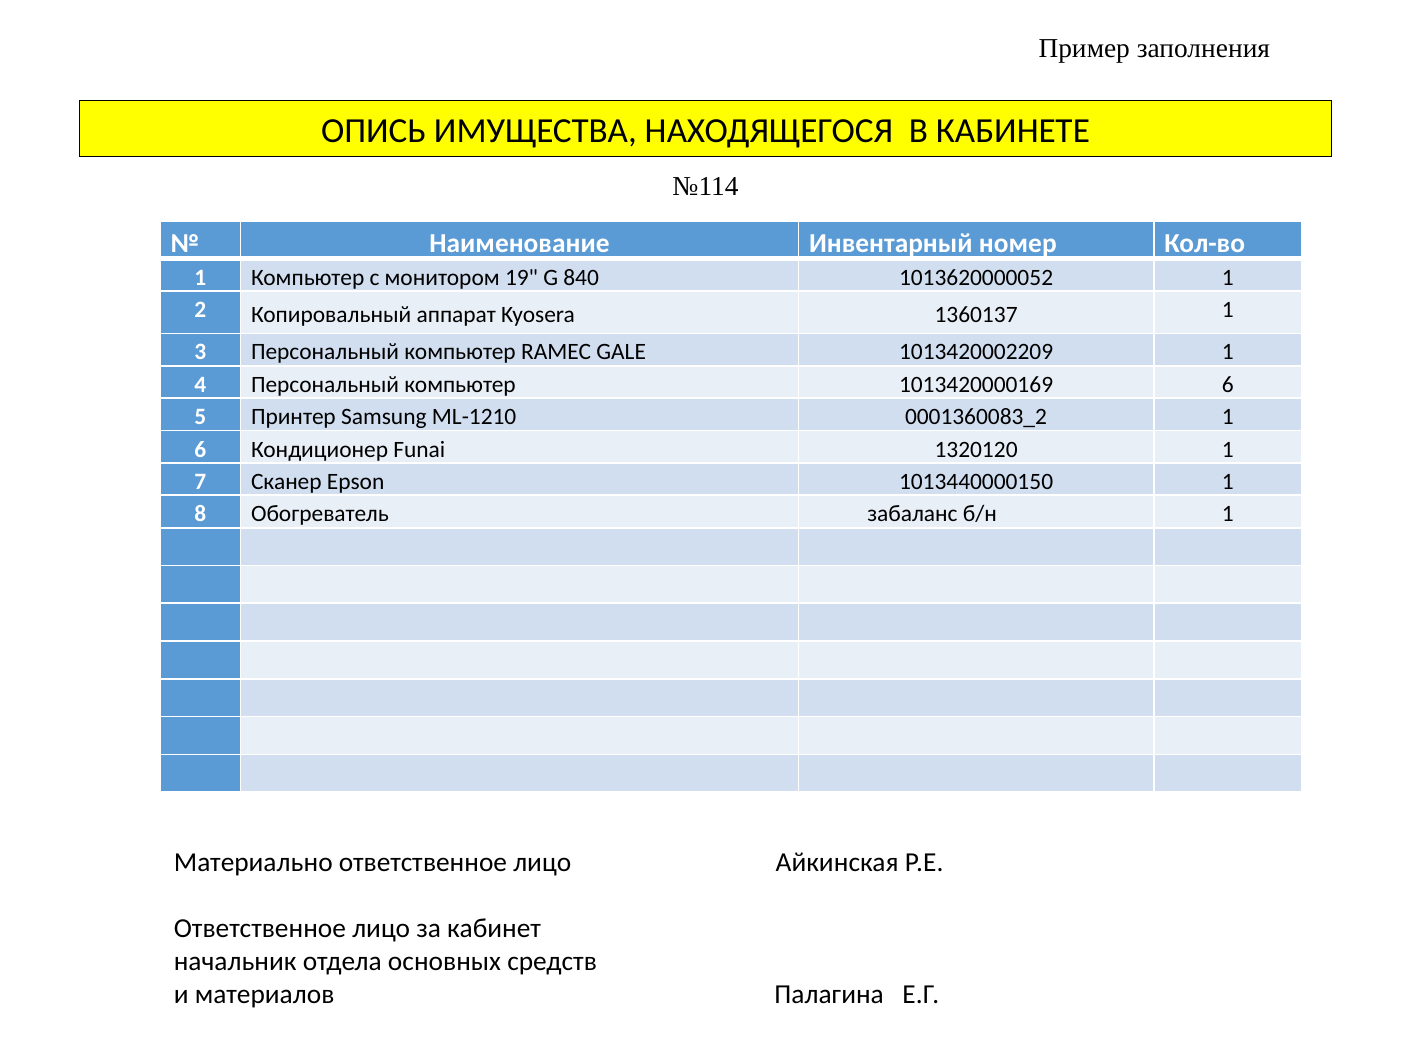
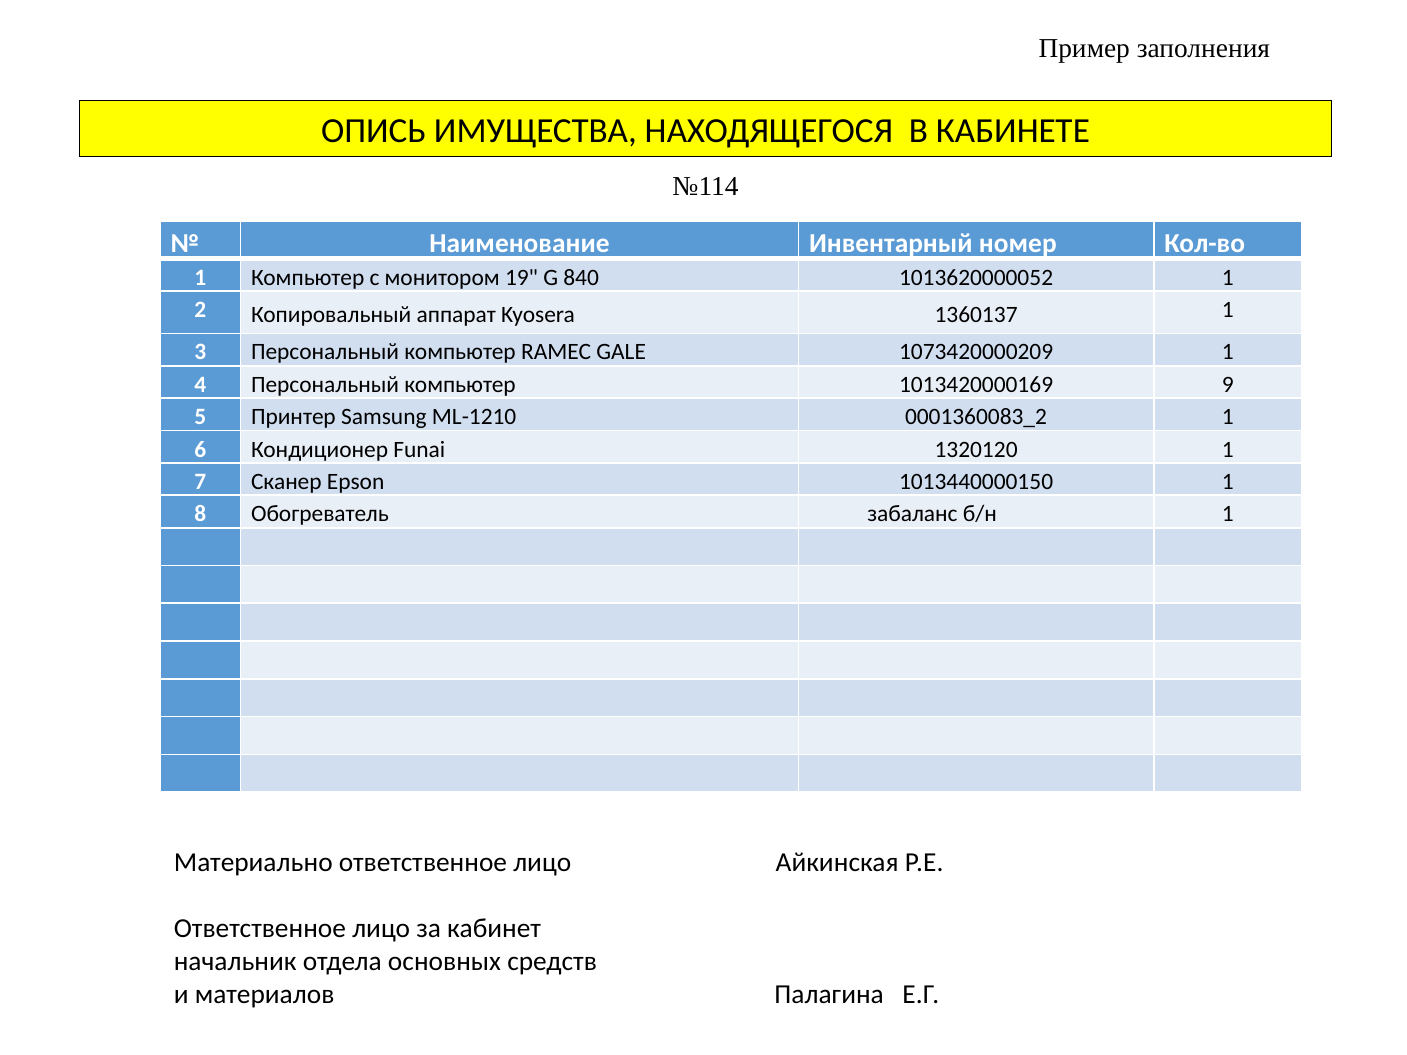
1013420002209: 1013420002209 -> 1073420000209 (976, 352)
1013420000169 6: 6 -> 9 (1228, 385)
